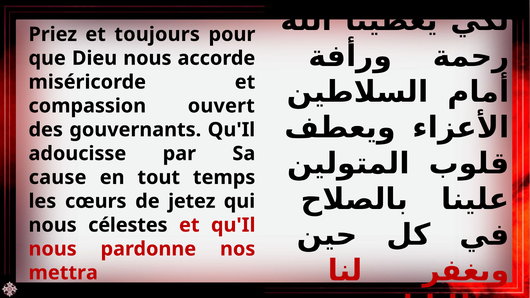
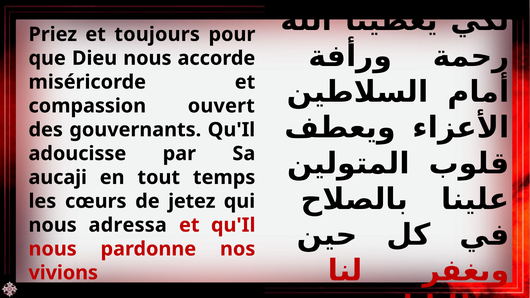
cause: cause -> aucaji (58, 177)
célestes: célestes -> adressa (128, 225)
mettra: mettra -> vivions (63, 273)
